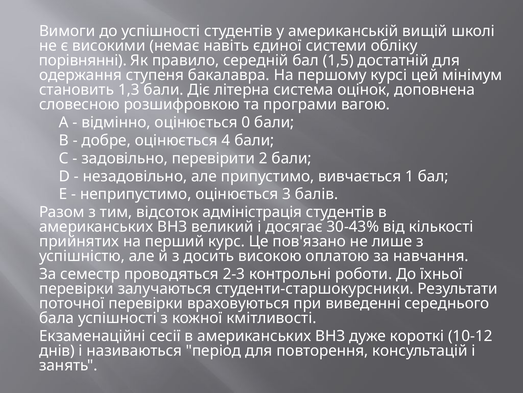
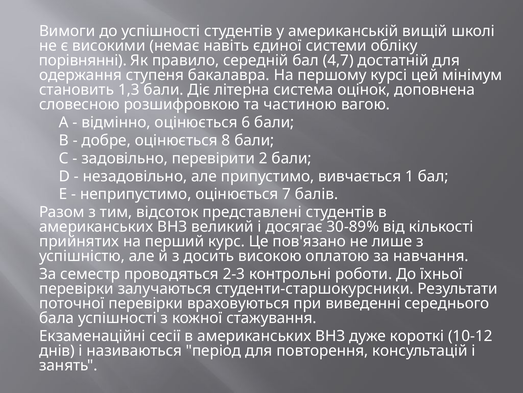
1,5: 1,5 -> 4,7 (338, 60)
програми: програми -> частиною (300, 104)
0: 0 -> 6 (246, 122)
4: 4 -> 8 (226, 140)
3: 3 -> 7 (287, 194)
адміністрація: адміністрація -> представлені (252, 212)
30-43%: 30-43% -> 30-89% (353, 226)
кмітливості: кмітливості -> стажування (272, 317)
